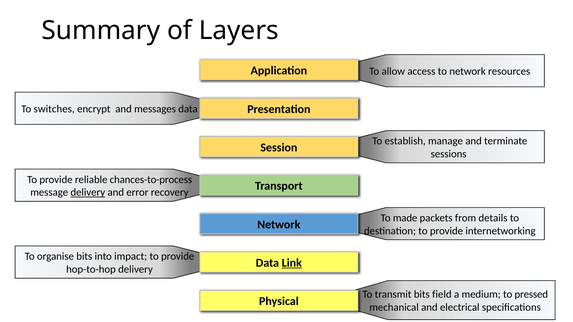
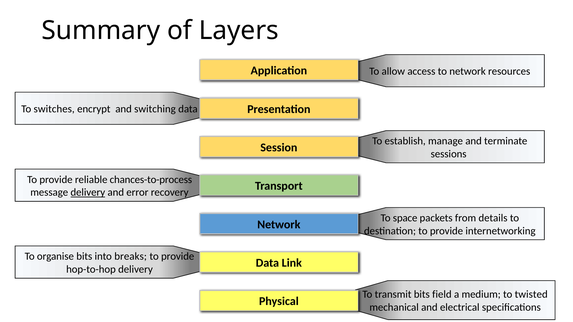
messages: messages -> switching (155, 109)
made: made -> space (405, 218)
impact: impact -> breaks (131, 257)
Link underline: present -> none (292, 263)
pressed: pressed -> twisted (531, 295)
